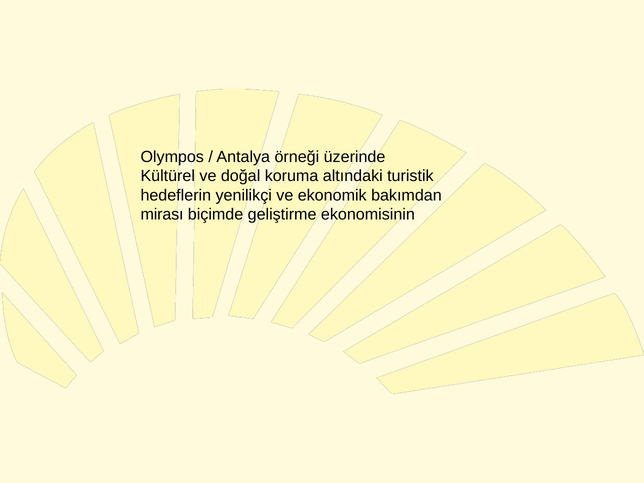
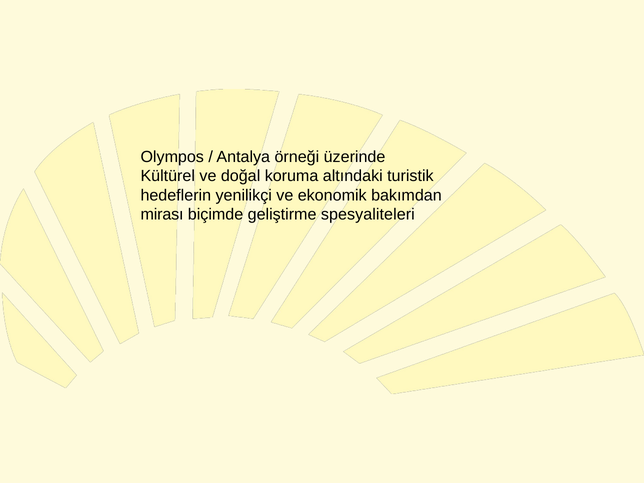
ekonomisinin: ekonomisinin -> spesyaliteleri (368, 215)
